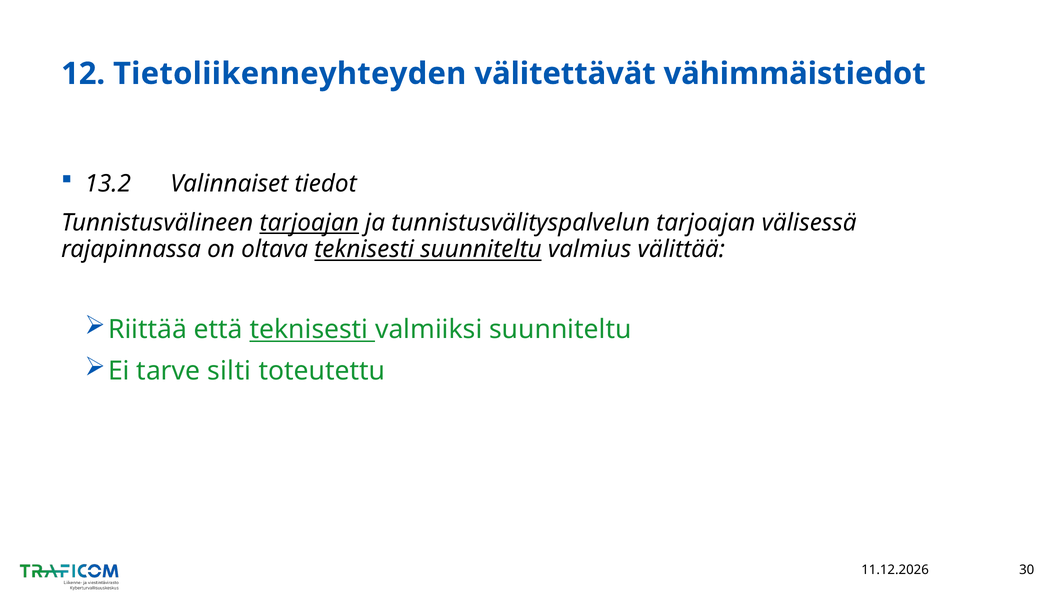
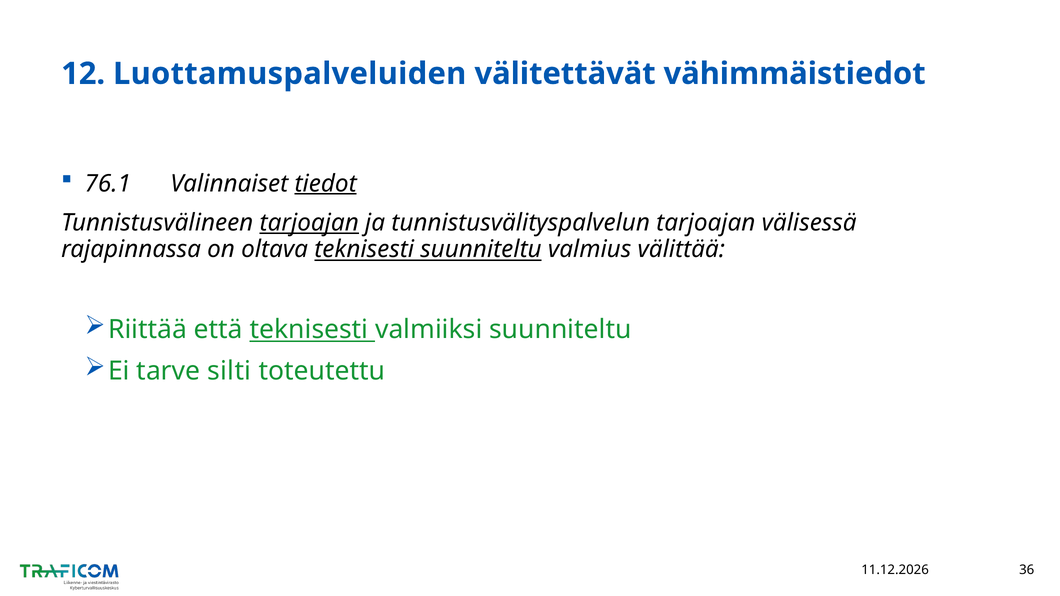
Tietoliikenneyhteyden: Tietoliikenneyhteyden -> Luottamuspalveluiden (290, 74)
13.2: 13.2 -> 76.1 (108, 184)
tiedot underline: none -> present (326, 184)
30: 30 -> 36 (1027, 570)
